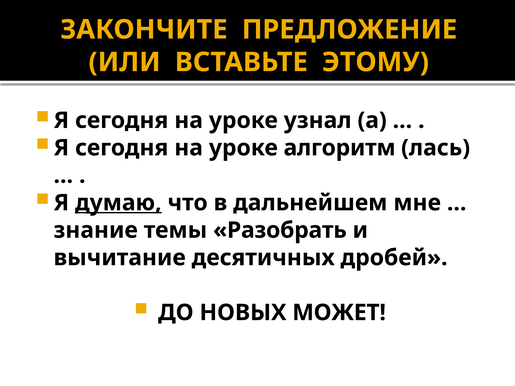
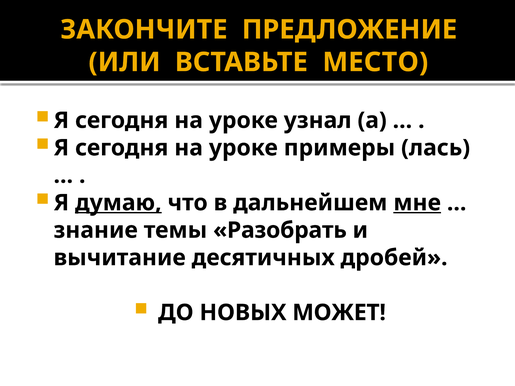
ЭТОМУ: ЭТОМУ -> МЕСТО (375, 62)
алгоритм: алгоритм -> примеры (339, 148)
мне underline: none -> present (417, 203)
